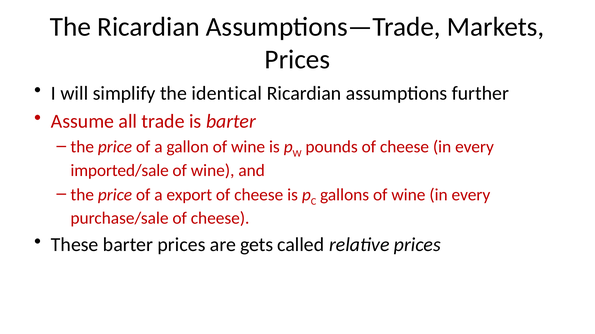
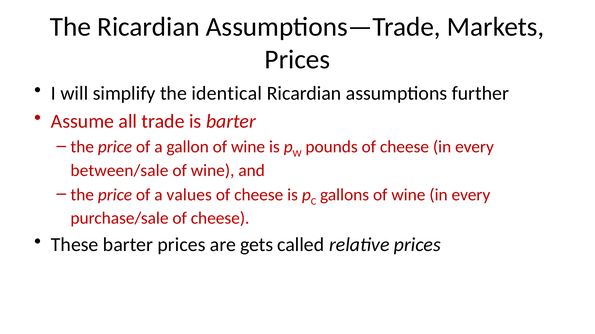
imported/sale: imported/sale -> between/sale (119, 171)
export: export -> values (189, 195)
